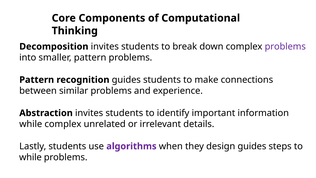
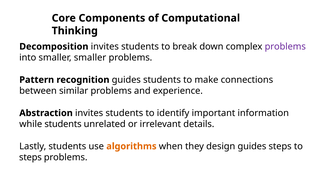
smaller pattern: pattern -> smaller (90, 58)
while complex: complex -> students (63, 124)
algorithms colour: purple -> orange (131, 146)
while: while -> steps (30, 157)
